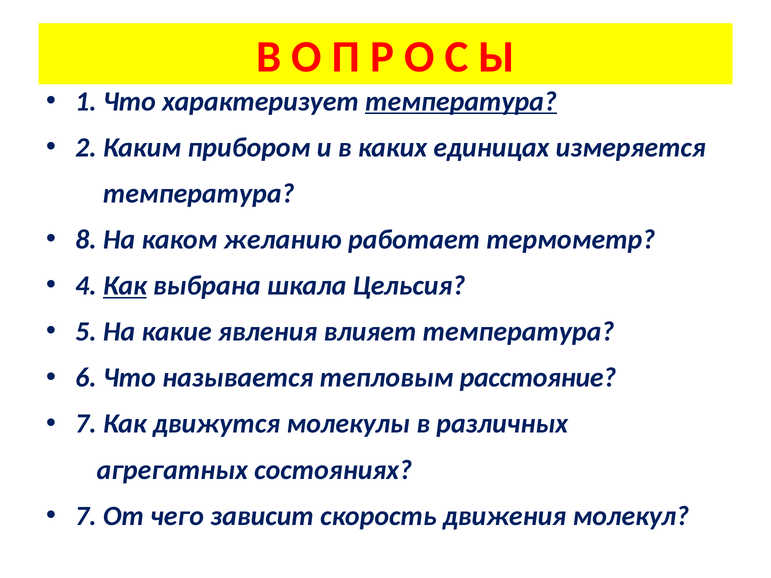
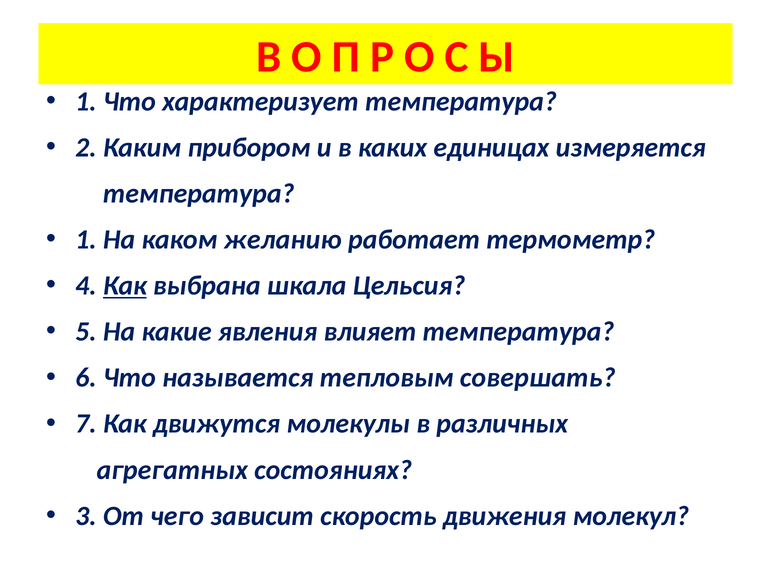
температура underline: present -> none (461, 101)
8: 8 -> 1 (86, 240)
расстояние: расстояние -> совершать (538, 378)
7: 7 -> 3 (86, 516)
